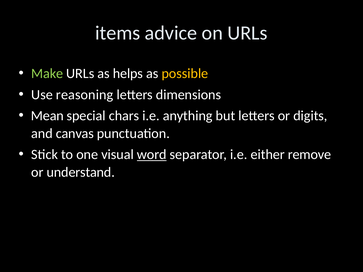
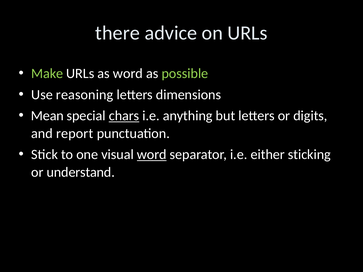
items: items -> there (118, 33)
as helps: helps -> word (128, 74)
possible colour: yellow -> light green (185, 74)
chars underline: none -> present (124, 116)
canvas: canvas -> report (75, 134)
remove: remove -> sticking (309, 155)
